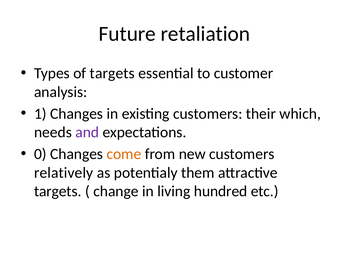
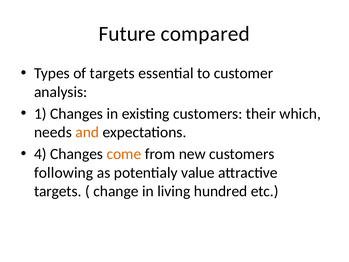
retaliation: retaliation -> compared (205, 34)
and colour: purple -> orange (87, 132)
0: 0 -> 4 (40, 154)
relatively: relatively -> following (64, 173)
them: them -> value (198, 173)
